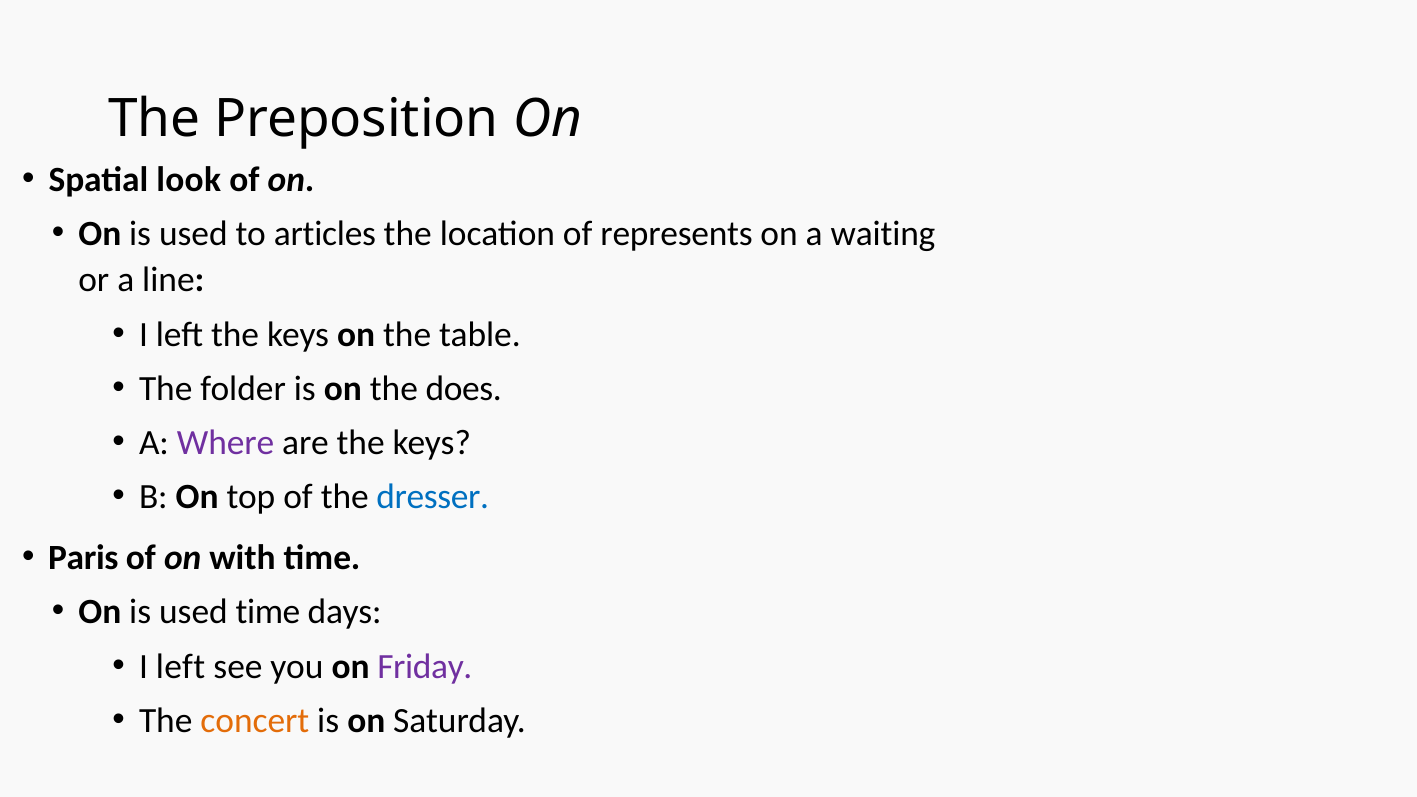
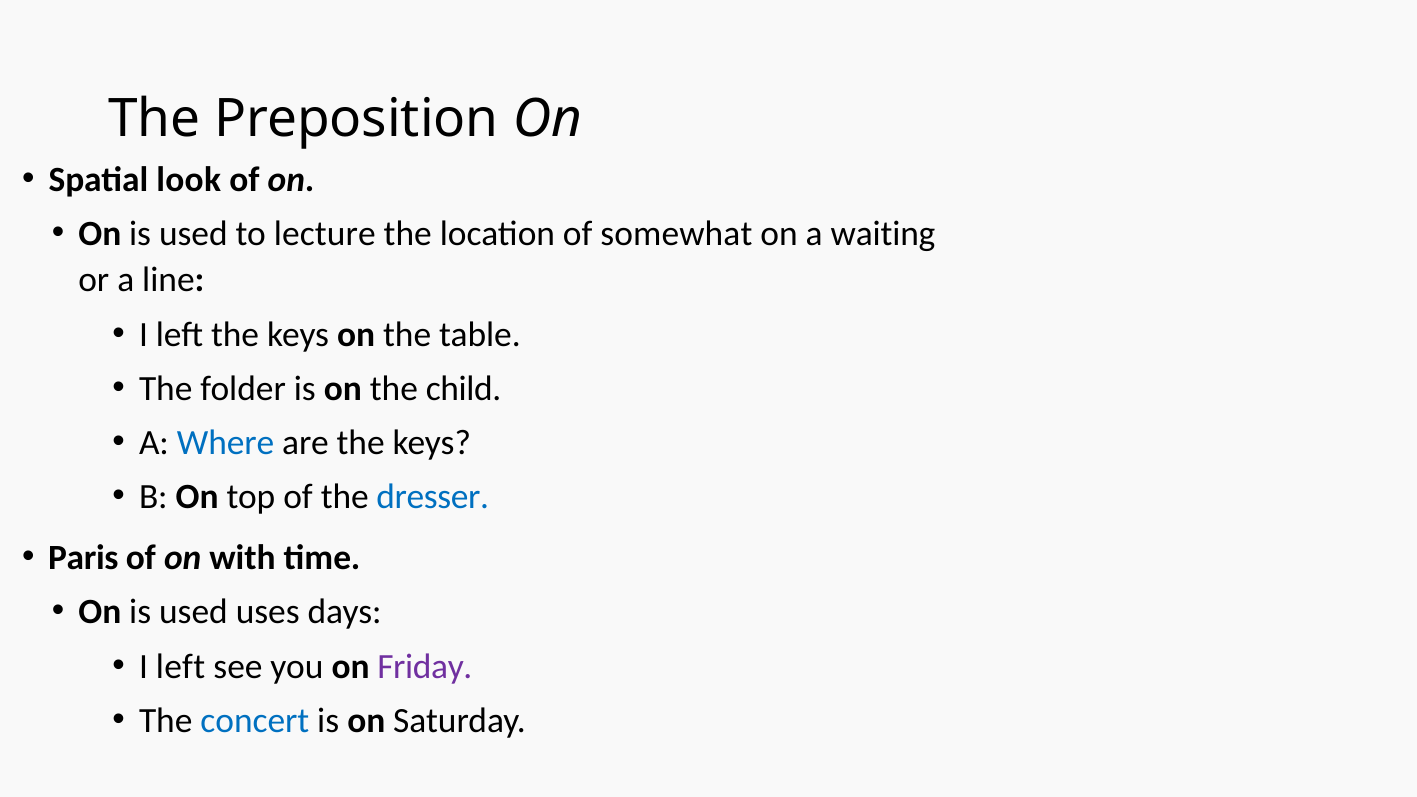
articles: articles -> lecture (325, 234)
represents: represents -> somewhat (676, 234)
does: does -> child (464, 388)
Where colour: purple -> blue (226, 443)
used time: time -> uses (268, 612)
concert colour: orange -> blue (255, 720)
